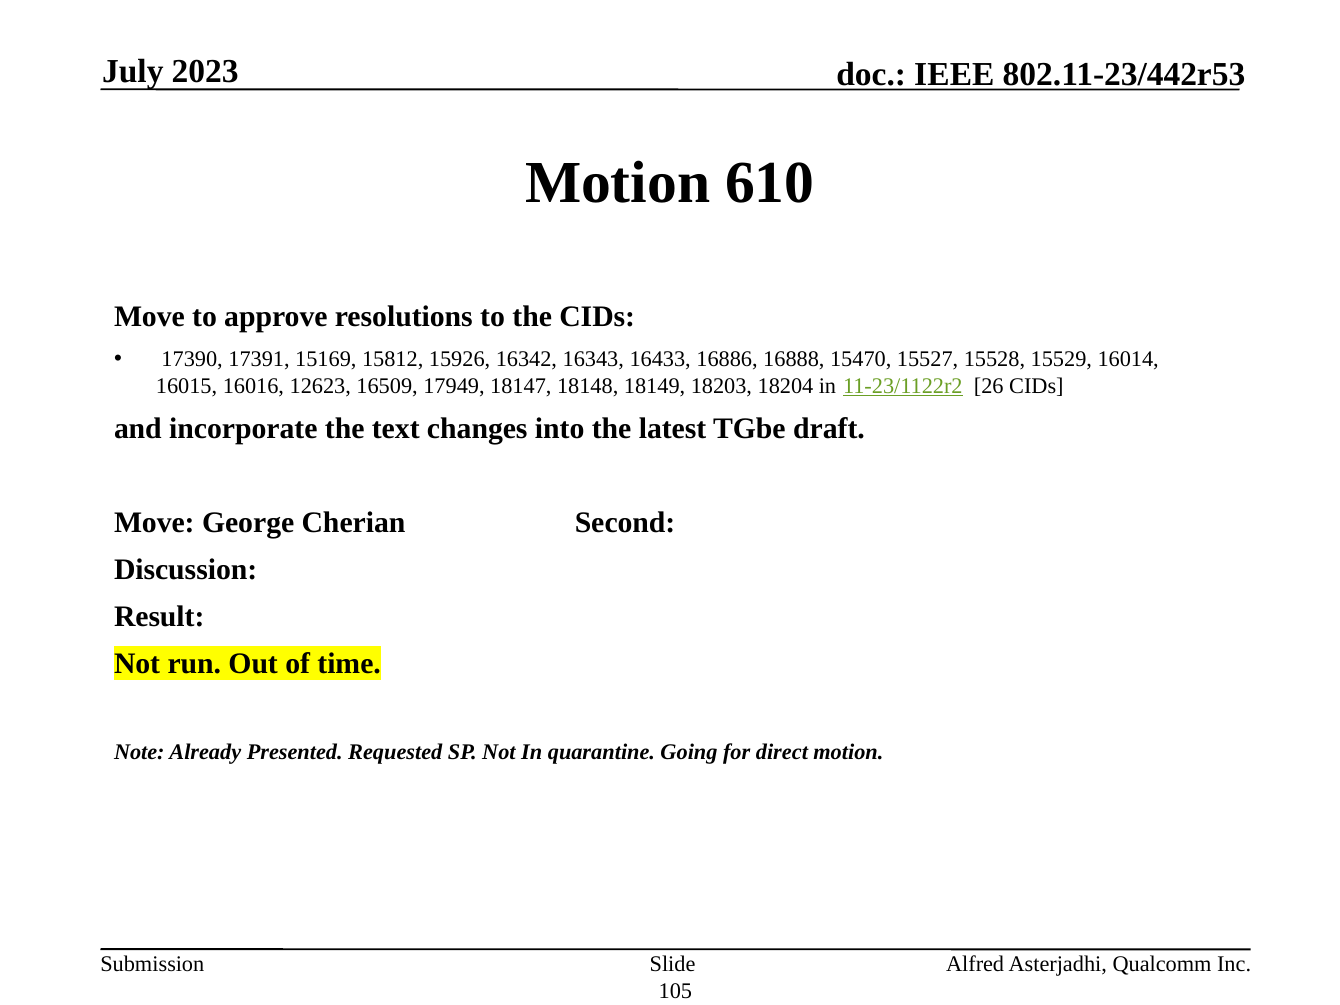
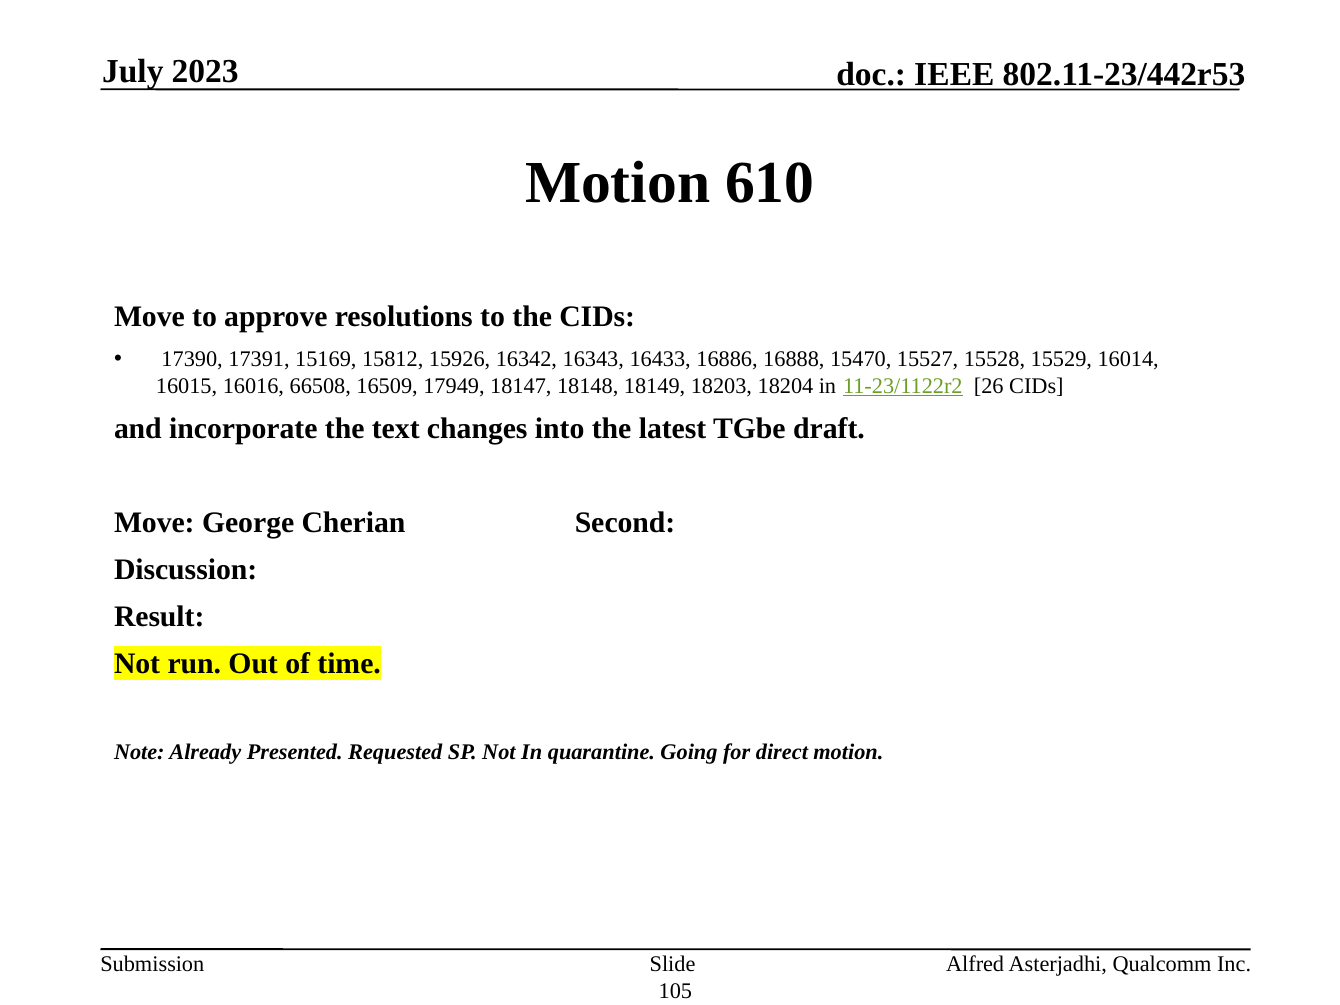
12623: 12623 -> 66508 (320, 386)
